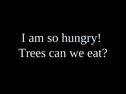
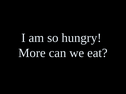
Trees: Trees -> More (32, 53)
